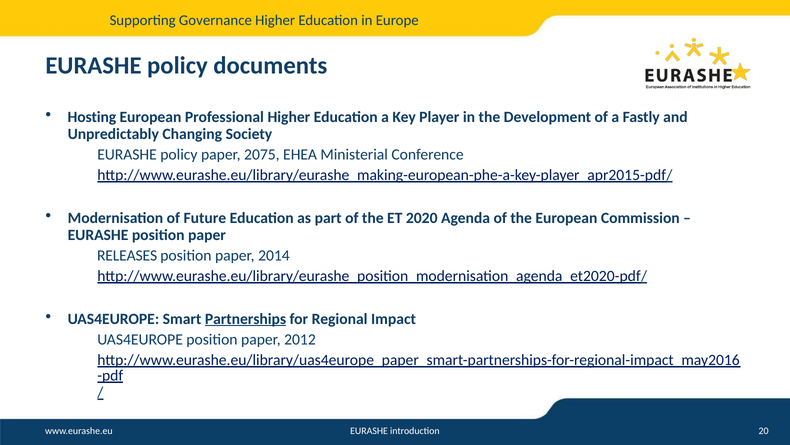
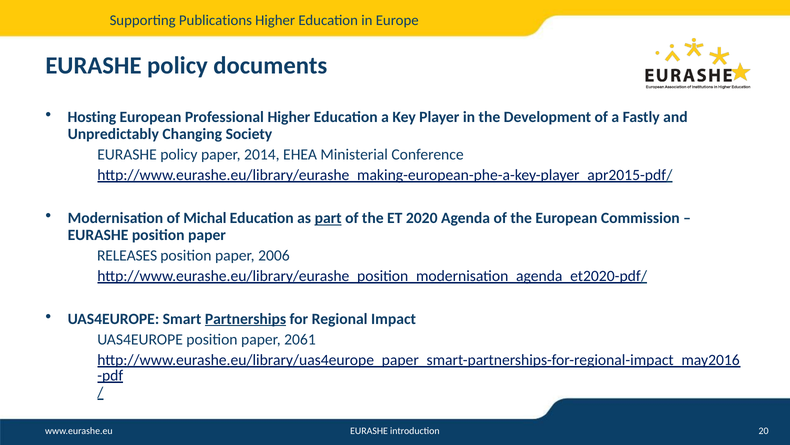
Governance: Governance -> Publications (215, 20)
2075: 2075 -> 2014 (262, 154)
Future: Future -> Michal (205, 218)
part underline: none -> present (328, 218)
2014: 2014 -> 2006 (274, 255)
2012: 2012 -> 2061 (300, 339)
